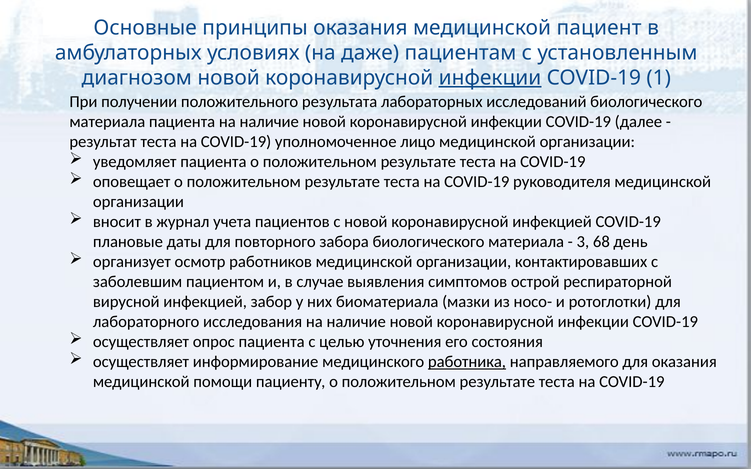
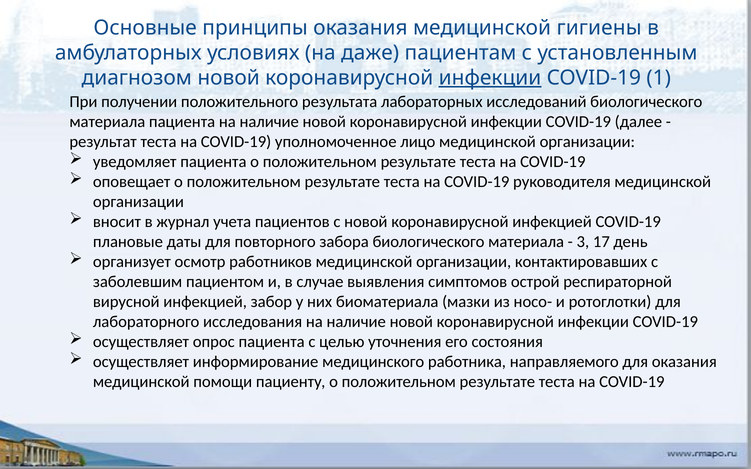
пациент: пациент -> гигиены (599, 28)
68: 68 -> 17 (601, 242)
работника underline: present -> none (467, 362)
